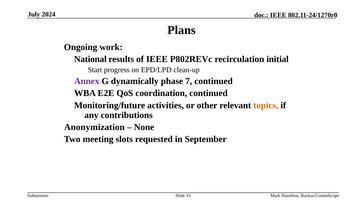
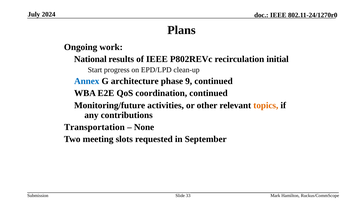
Annex colour: purple -> blue (87, 81)
dynamically: dynamically -> architecture (135, 81)
7: 7 -> 9 (189, 81)
Anonymization: Anonymization -> Transportation (94, 127)
